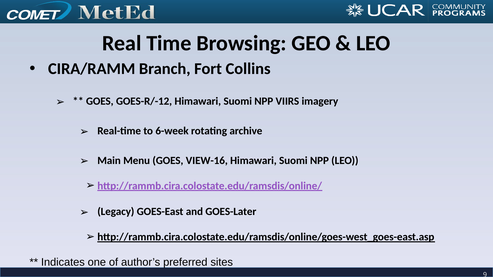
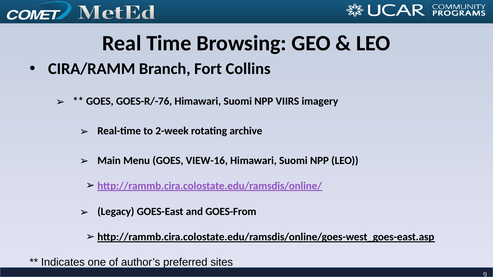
GOES-R/-12: GOES-R/-12 -> GOES-R/-76 (144, 101)
6-week: 6-week -> 2-week (172, 131)
GOES-Later: GOES-Later -> GOES-From (231, 212)
